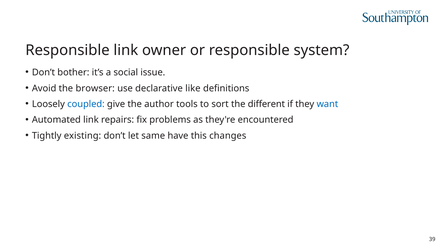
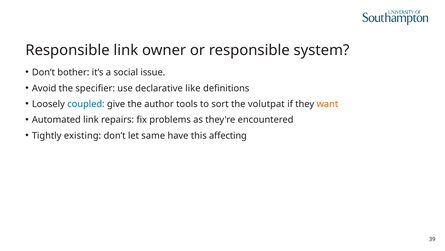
browser: browser -> specifier (95, 88)
different: different -> volutpat (266, 104)
want colour: blue -> orange (327, 104)
changes: changes -> affecting (228, 135)
